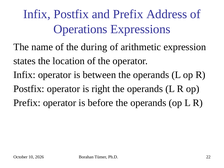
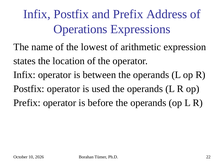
during: during -> lowest (94, 47)
right: right -> used (101, 89)
